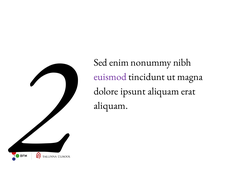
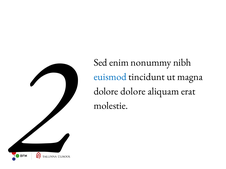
euismod colour: purple -> blue (110, 77)
dolore ipsunt: ipsunt -> dolore (133, 92)
aliquam: aliquam -> molestie (111, 106)
